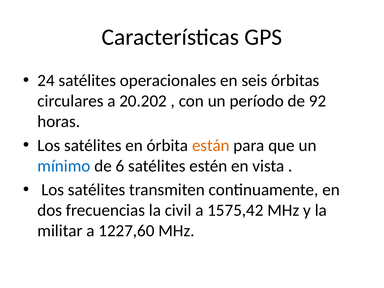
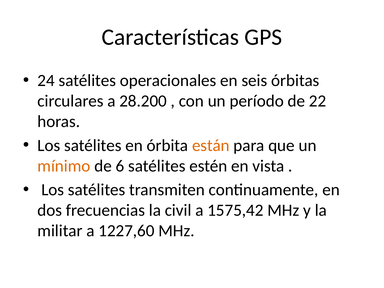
20.202: 20.202 -> 28.200 (143, 101)
92: 92 -> 22 (318, 101)
mínimo colour: blue -> orange (64, 166)
